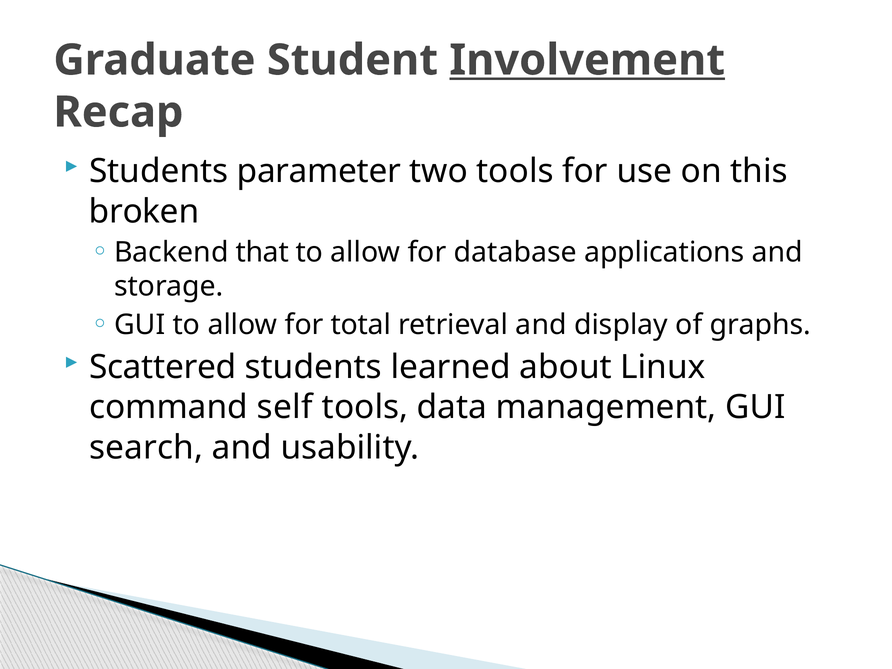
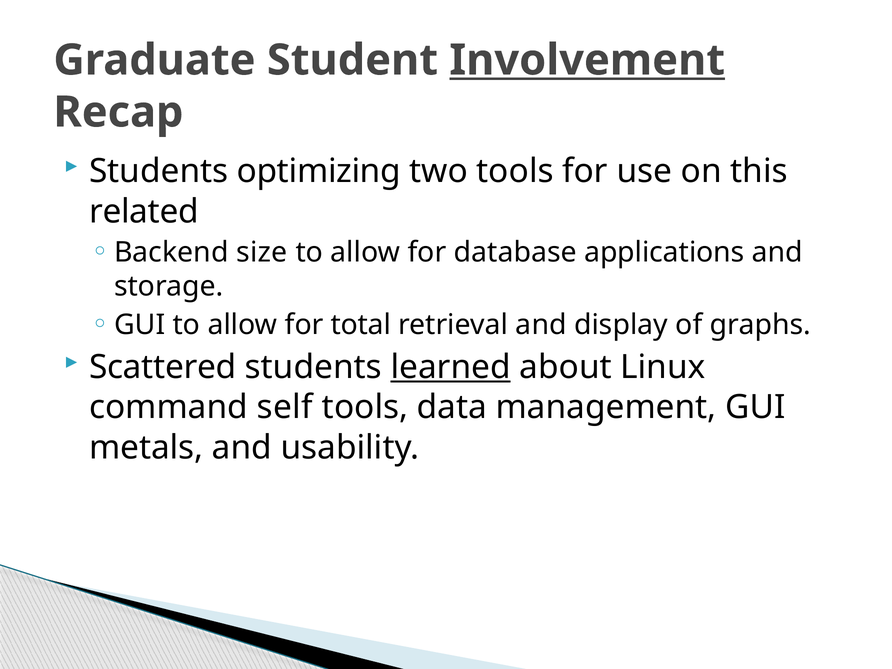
parameter: parameter -> optimizing (319, 171)
broken: broken -> related (144, 211)
that: that -> size (262, 252)
learned underline: none -> present (451, 367)
search: search -> metals (146, 447)
